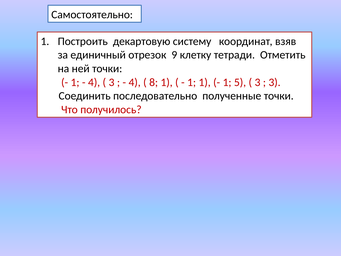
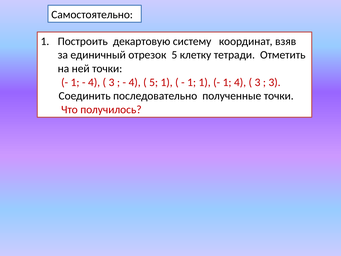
отрезок 9: 9 -> 5 (174, 55)
8: 8 -> 5 (154, 82)
1 5: 5 -> 4 (240, 82)
